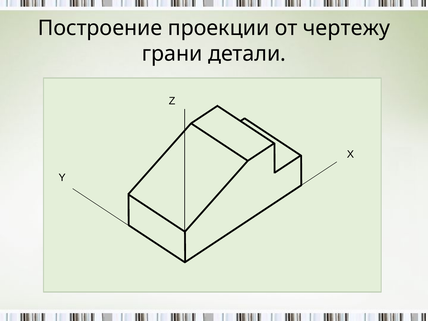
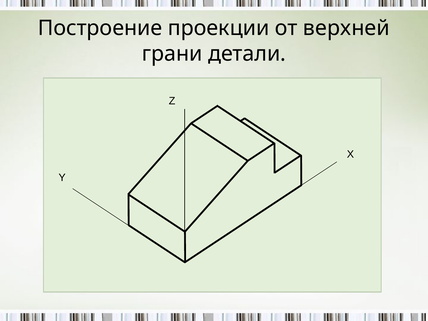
чертежу: чертежу -> верхней (346, 28)
